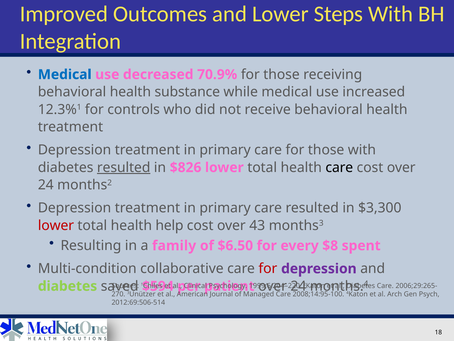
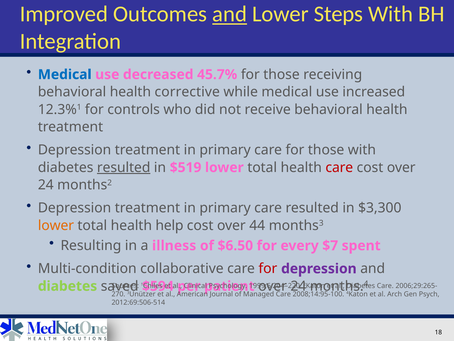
and underline: none -> present (230, 14)
70.9%: 70.9% -> 45.7% (217, 74)
substance: substance -> corrective (187, 92)
$826: $826 -> $519 (186, 167)
care colour: black -> red (339, 167)
lower colour: red -> orange (56, 225)
43: 43 -> 44 (257, 225)
family: family -> illness (174, 245)
$8: $8 -> $7 (330, 245)
